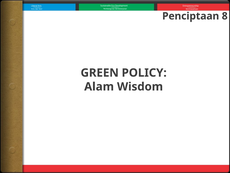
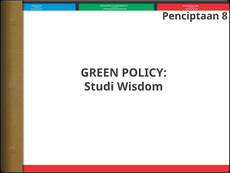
Alam: Alam -> Studi (99, 86)
